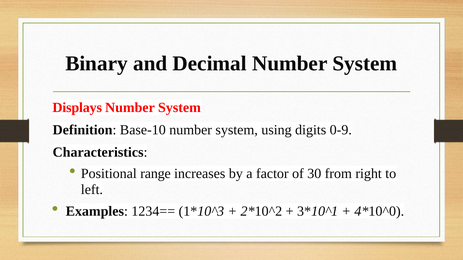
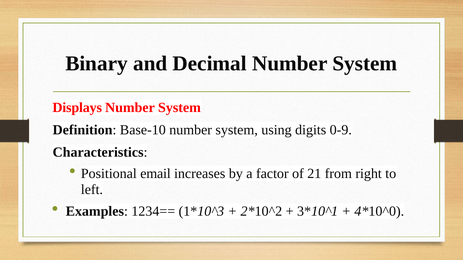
range: range -> email (156, 174)
30: 30 -> 21 (314, 174)
